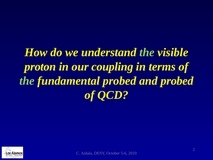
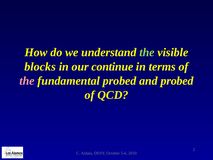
proton: proton -> blocks (40, 67)
coupling: coupling -> continue (112, 67)
the colour: light green -> pink (27, 81)
